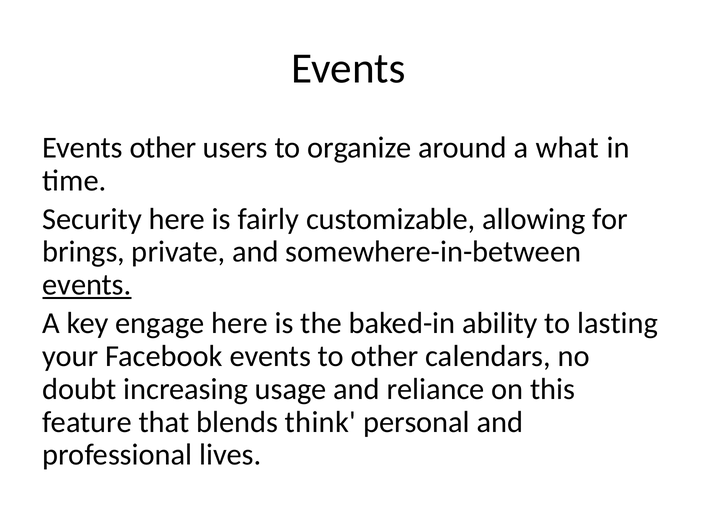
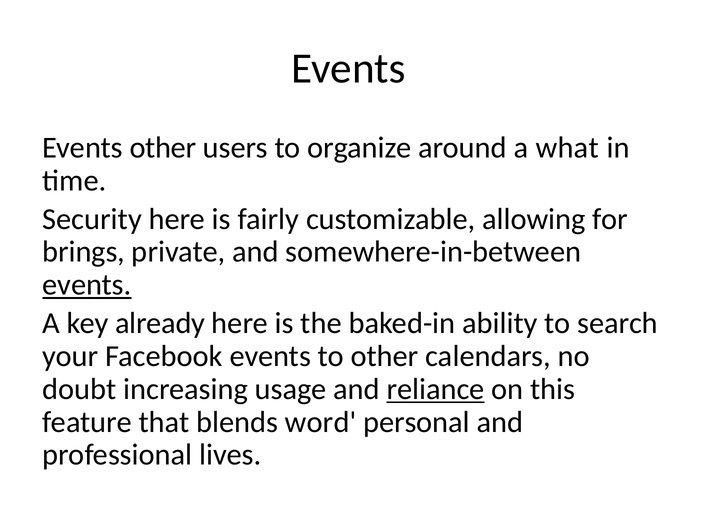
engage: engage -> already (160, 323)
lasting: lasting -> search (618, 323)
reliance underline: none -> present (436, 389)
think: think -> word (321, 422)
